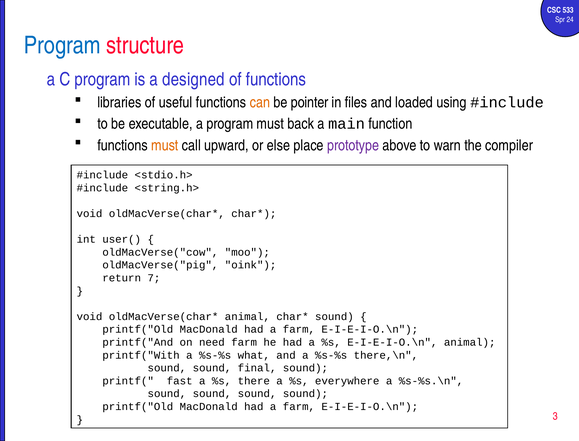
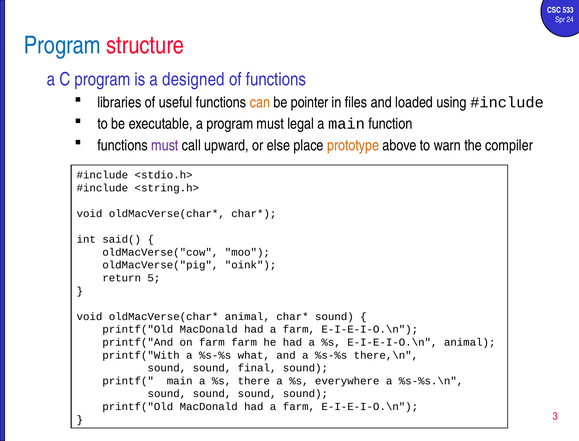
back: back -> legal (301, 124)
must colour: orange -> purple (165, 145)
prototype colour: purple -> orange (353, 145)
user(: user( -> said( (122, 239)
7: 7 -> 5 (154, 278)
on need: need -> farm (212, 342)
printf( fast: fast -> main (180, 381)
